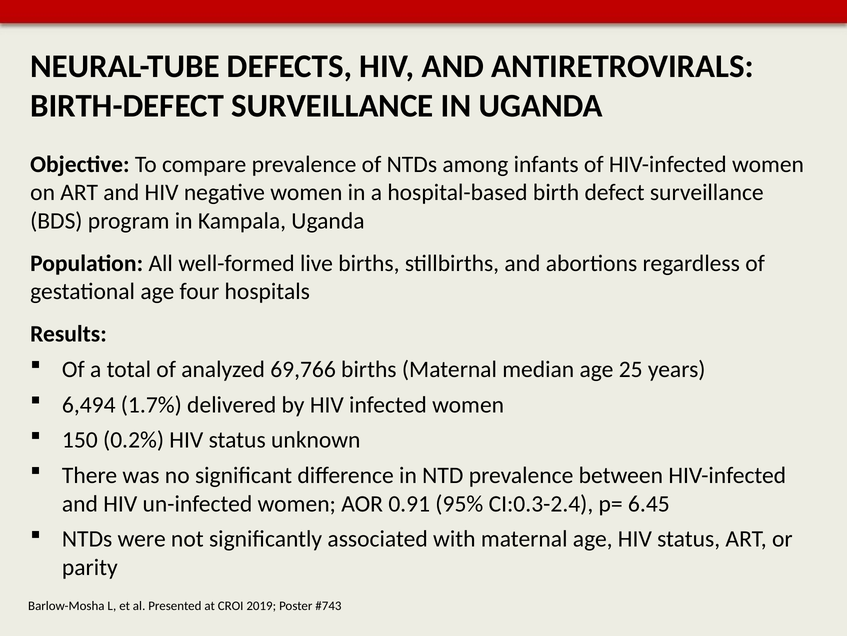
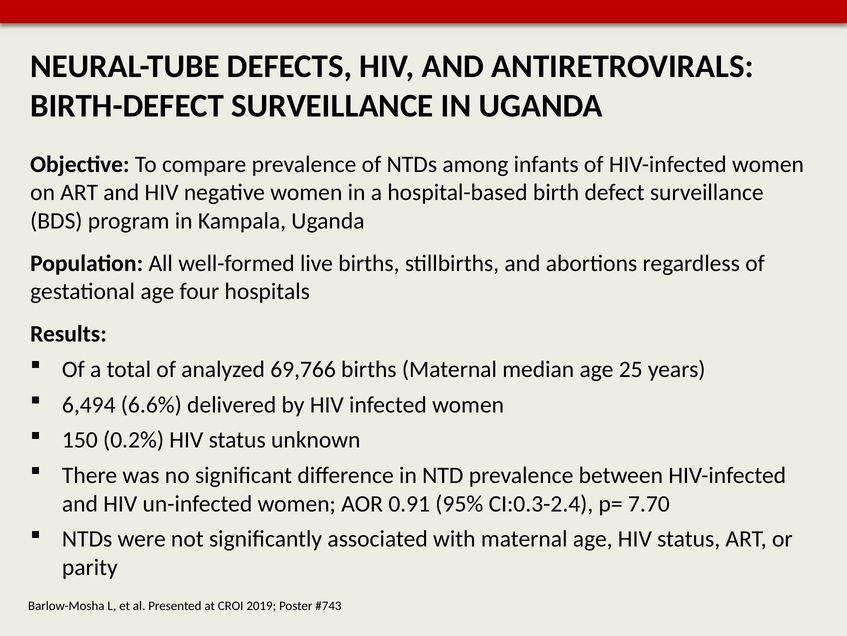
1.7%: 1.7% -> 6.6% (151, 404)
6.45: 6.45 -> 7.70 (649, 503)
